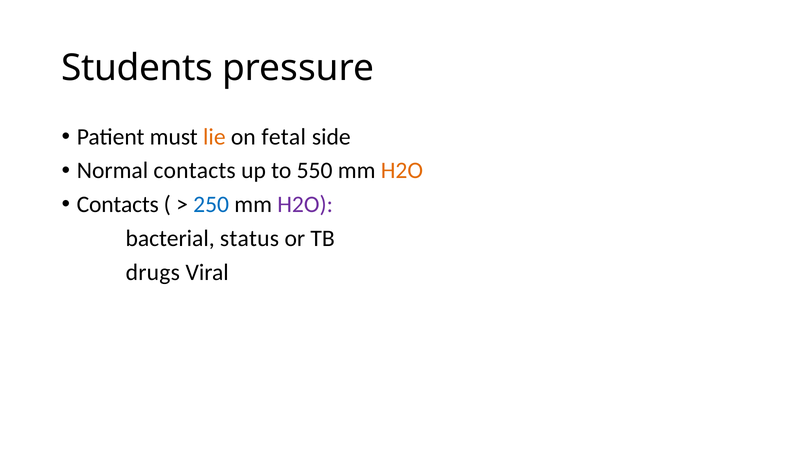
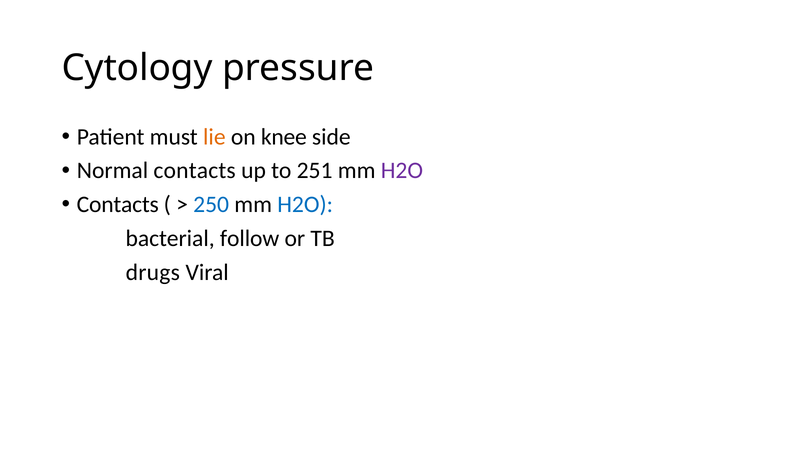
Students: Students -> Cytology (137, 68)
fetal: fetal -> knee (284, 137)
550: 550 -> 251 (315, 171)
H2O colour: orange -> purple (402, 171)
H2O colour: purple -> blue (305, 205)
status: status -> follow (250, 239)
